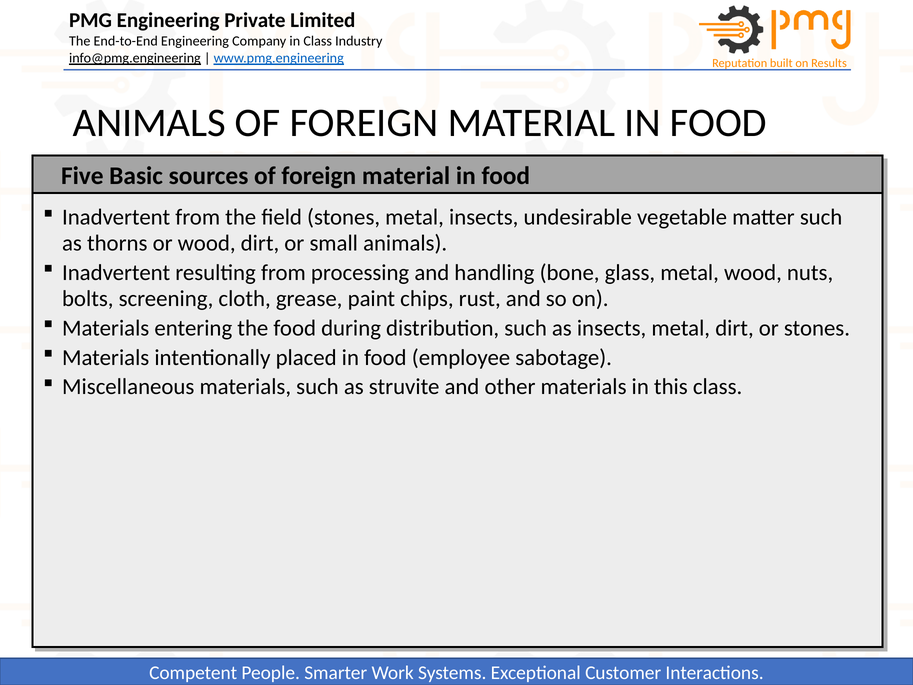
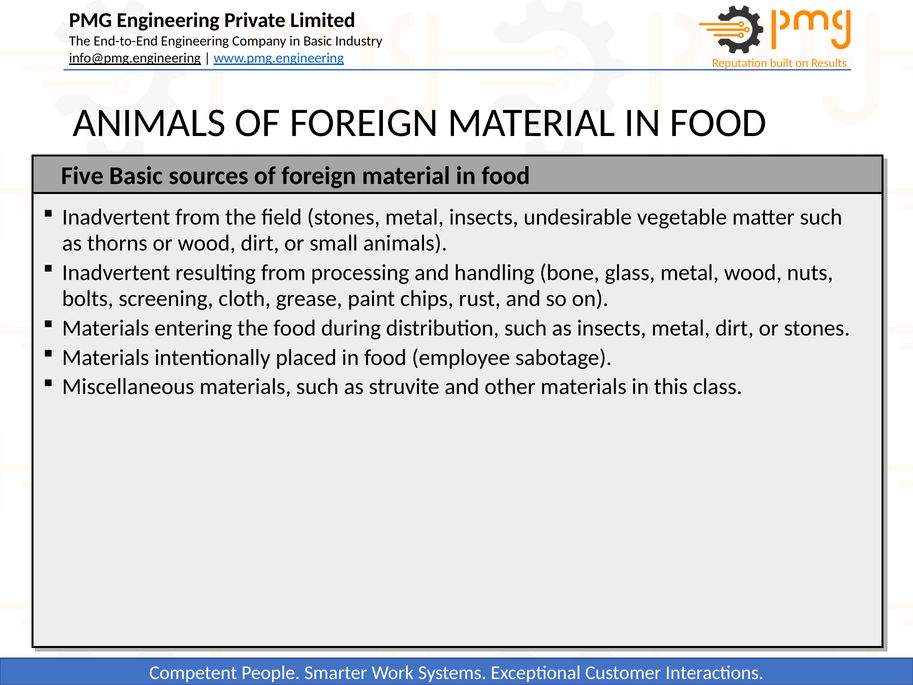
in Class: Class -> Basic (318, 41)
